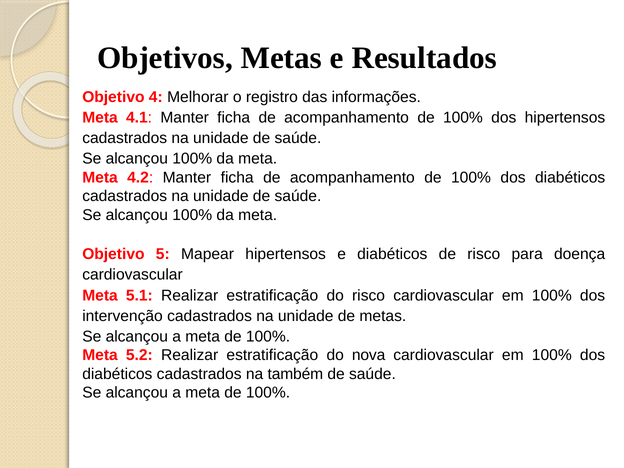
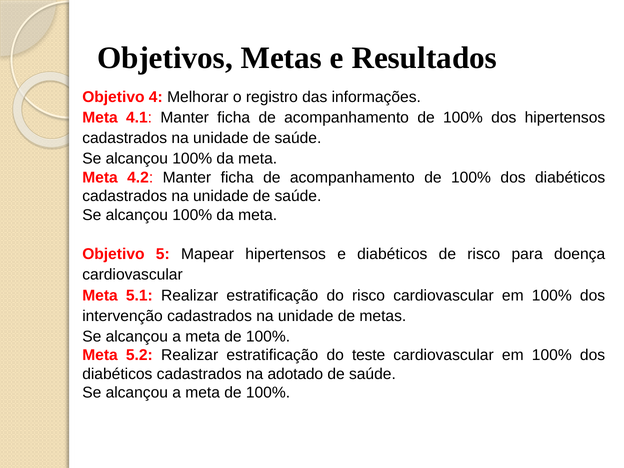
nova: nova -> teste (369, 355)
também: também -> adotado (295, 374)
